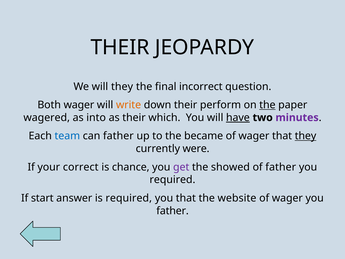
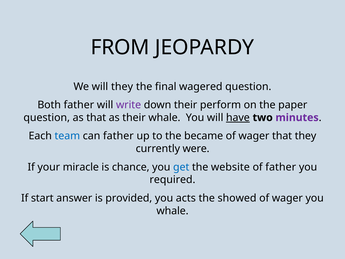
THEIR: THEIR -> FROM (120, 47)
incorrect: incorrect -> wagered (201, 86)
Both wager: wager -> father (79, 105)
write colour: orange -> purple (129, 105)
the underline: present -> none (267, 105)
wagered: wagered -> question (47, 117)
as into: into -> that (96, 117)
their which: which -> whale (164, 117)
they underline: present -> none (306, 136)
correct: correct -> miracle (81, 167)
get colour: purple -> blue (181, 167)
showed: showed -> website (230, 167)
is required: required -> provided (129, 198)
you that: that -> acts (186, 198)
website: website -> showed (237, 198)
father: father -> whale (172, 211)
